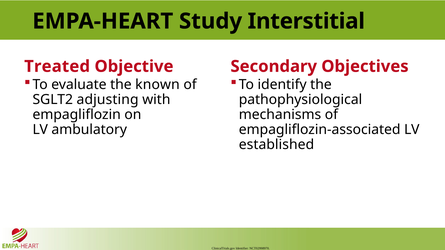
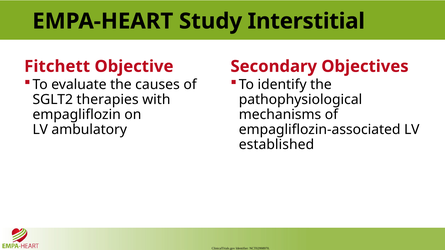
Treated: Treated -> Fitchett (57, 66)
known: known -> causes (158, 85)
adjusting: adjusting -> therapies (108, 100)
